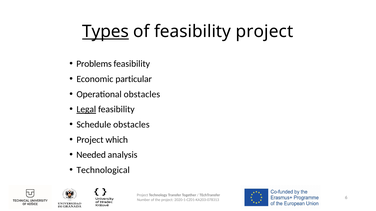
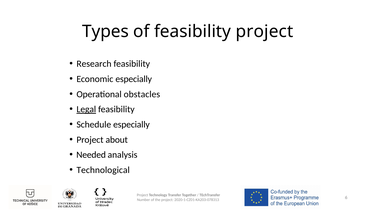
Types underline: present -> none (105, 32)
Problems: Problems -> Research (94, 64)
Economic particular: particular -> especially (134, 79)
Schedule obstacles: obstacles -> especially (131, 125)
which: which -> about (117, 140)
